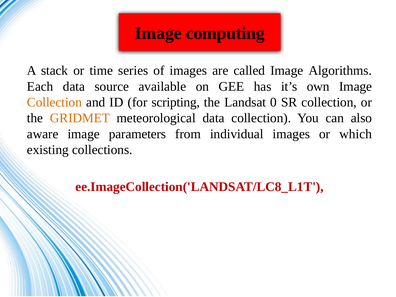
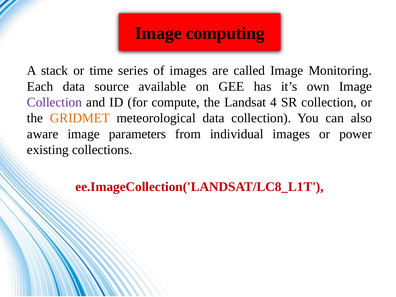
Algorithms: Algorithms -> Monitoring (340, 71)
Collection colour: orange -> purple (54, 102)
scripting: scripting -> compute (176, 102)
0: 0 -> 4 (274, 102)
which: which -> power (356, 134)
